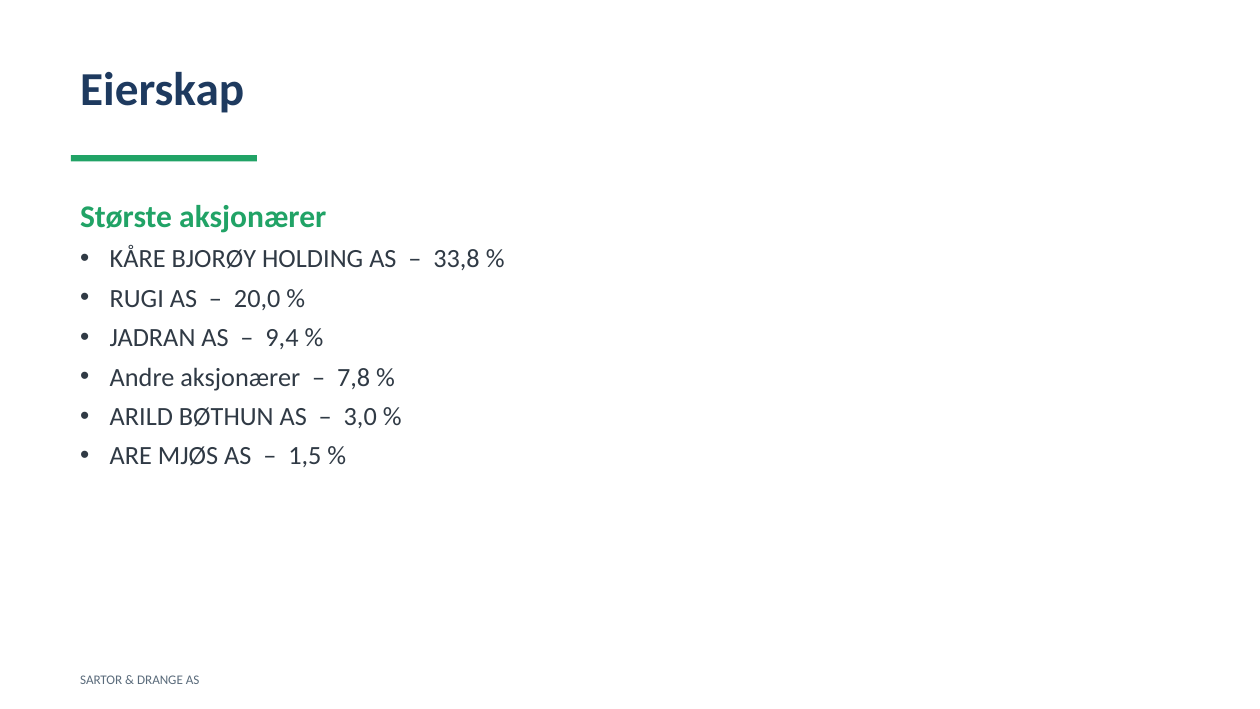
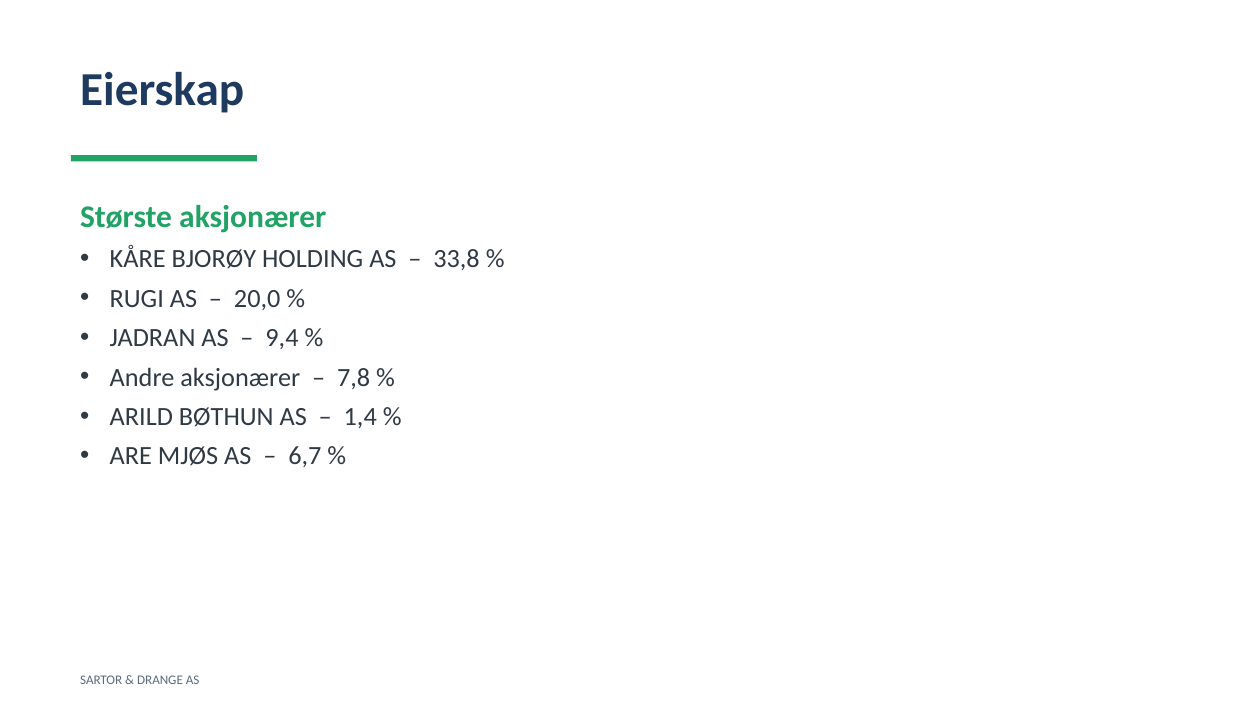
3,0: 3,0 -> 1,4 (360, 417)
1,5: 1,5 -> 6,7 (305, 456)
